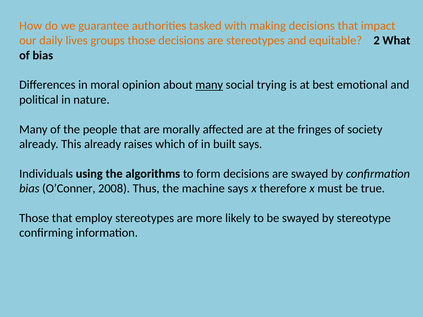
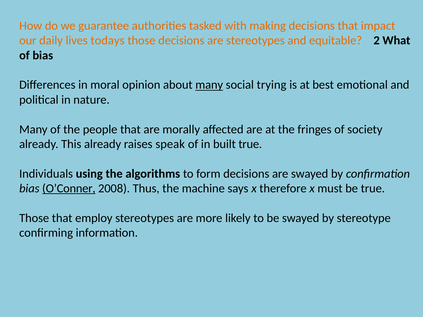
groups: groups -> todays (108, 41)
which: which -> speak (170, 144)
built says: says -> true (250, 144)
O’Conner underline: none -> present (69, 189)
